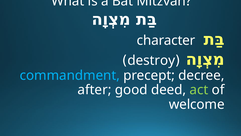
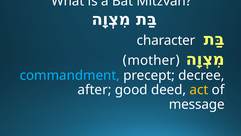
destroy: destroy -> mother (151, 60)
act colour: light green -> yellow (199, 90)
welcome: welcome -> message (197, 104)
